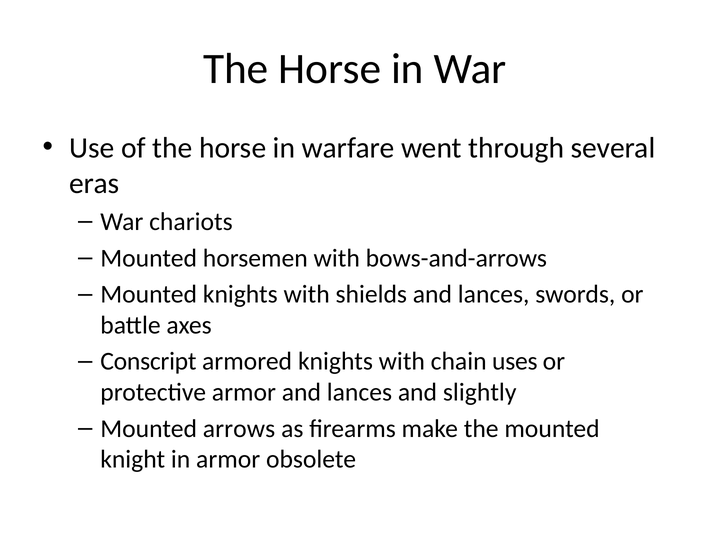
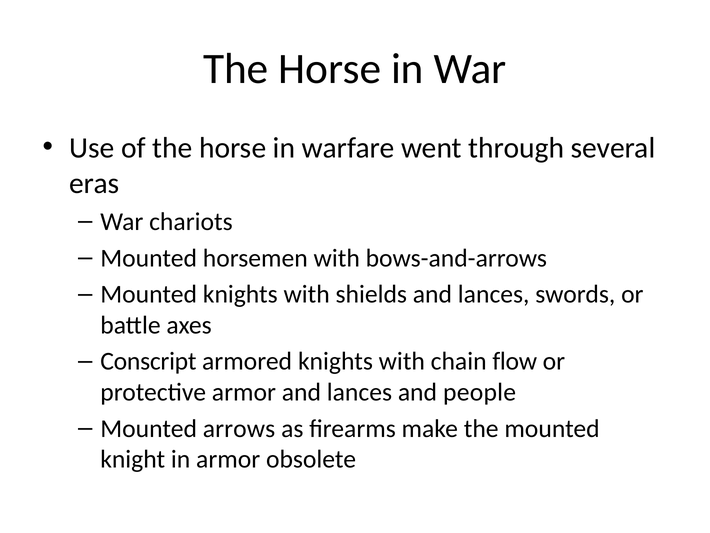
uses: uses -> flow (515, 361)
slightly: slightly -> people (480, 392)
